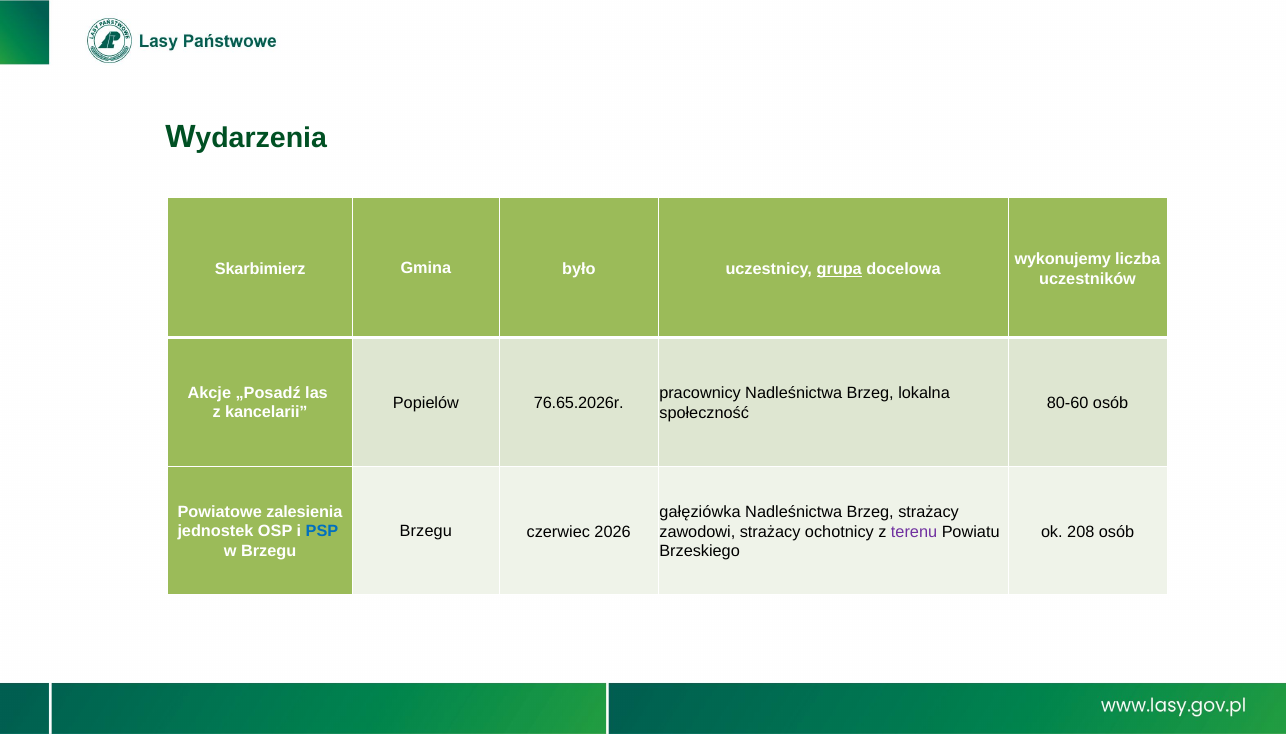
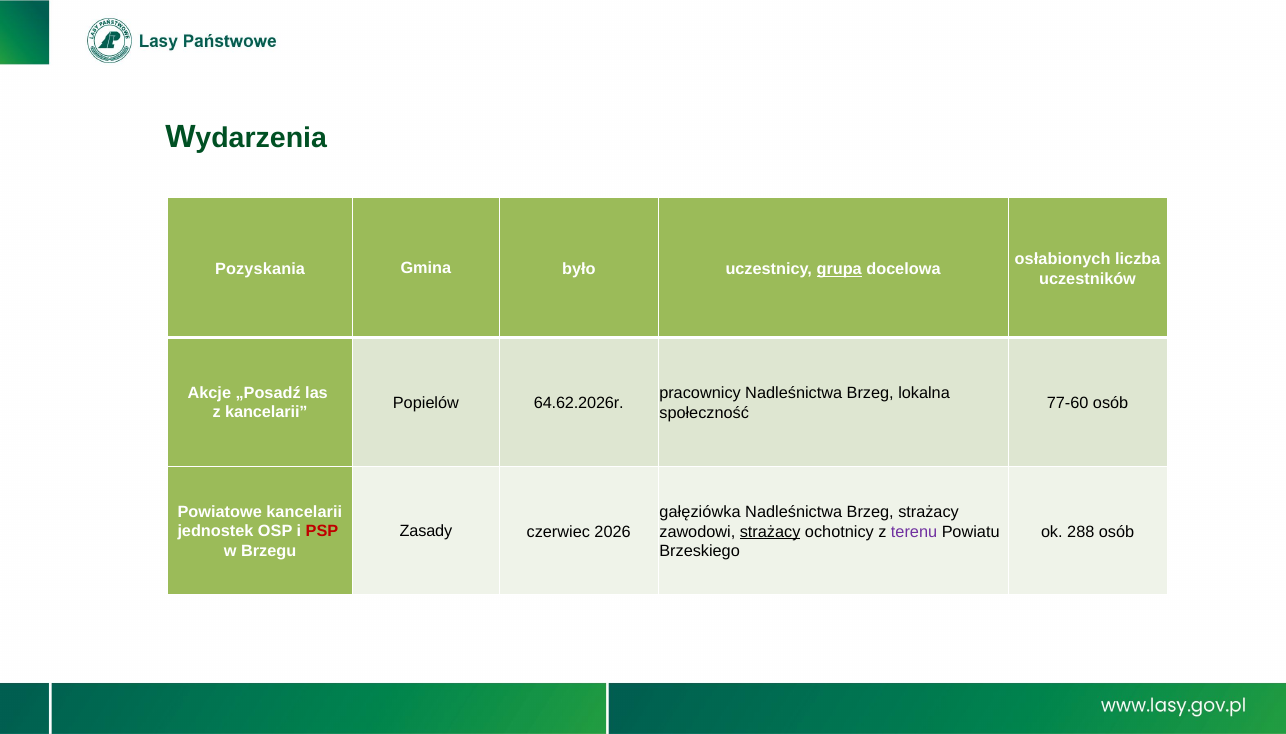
wykonujemy: wykonujemy -> osłabionych (1063, 259)
Skarbimierz: Skarbimierz -> Pozyskania (260, 269)
76.65.2026r: 76.65.2026r -> 64.62.2026r (579, 404)
80-60: 80-60 -> 77-60 (1068, 404)
Powiatowe zalesienia: zalesienia -> kancelarii (304, 512)
PSP colour: blue -> red (322, 532)
Brzegu: Brzegu -> Zasady (426, 532)
strażacy underline: none -> present (770, 532)
208: 208 -> 288 (1081, 532)
